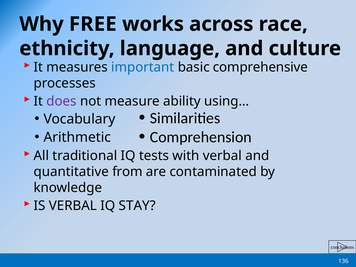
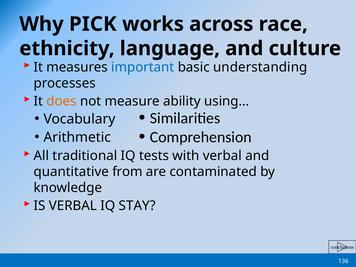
FREE: FREE -> PICK (93, 24)
comprehensive: comprehensive -> understanding (260, 67)
does colour: purple -> orange (61, 101)
